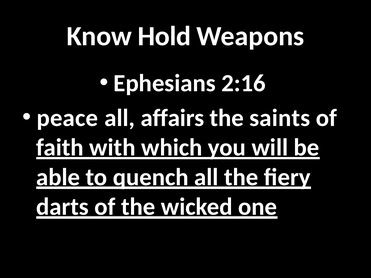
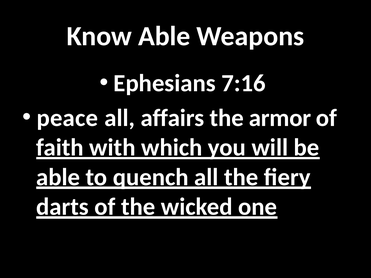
Know Hold: Hold -> Able (164, 36)
2:16: 2:16 -> 7:16 (243, 83)
saints: saints -> armor (280, 118)
